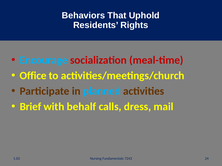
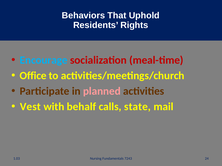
planned colour: light blue -> pink (102, 91)
Brief: Brief -> Vest (30, 107)
dress: dress -> state (137, 107)
